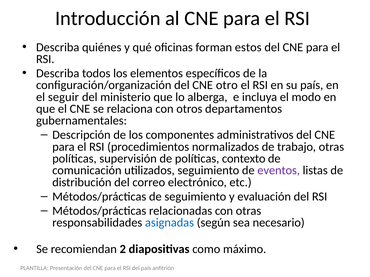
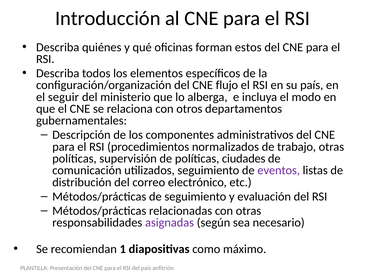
otro: otro -> flujo (227, 85)
contexto: contexto -> ciudades (244, 159)
asignadas colour: blue -> purple (170, 223)
2: 2 -> 1 (123, 250)
